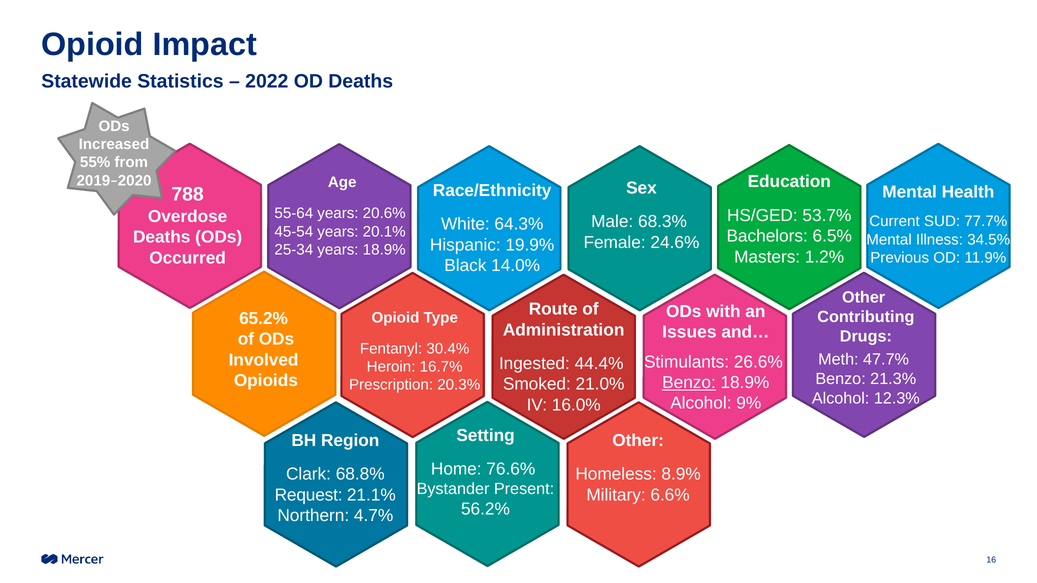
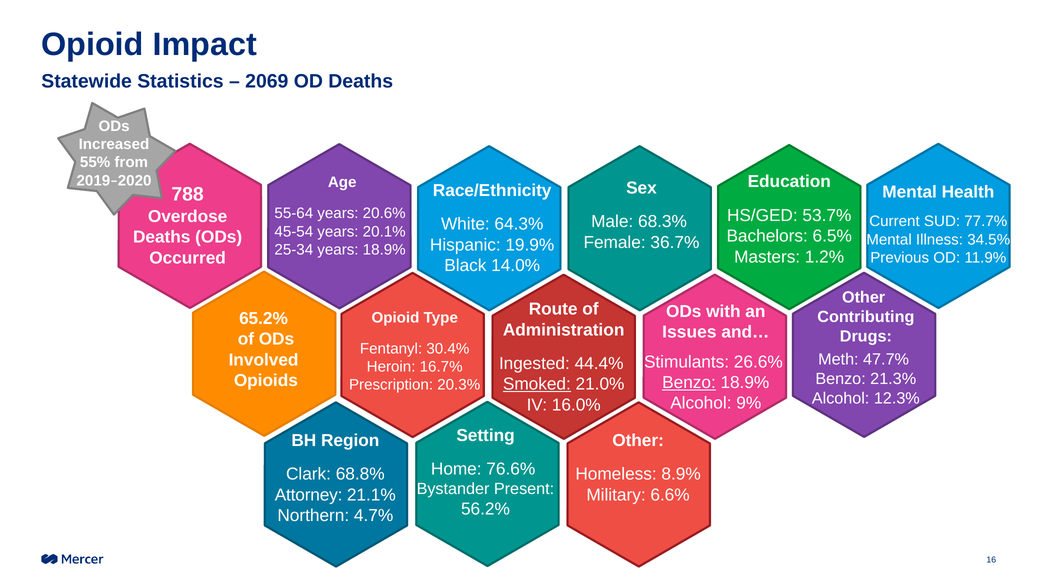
2022: 2022 -> 2069 (267, 82)
24.6%: 24.6% -> 36.7% (675, 243)
Smoked underline: none -> present (537, 384)
Request: Request -> Attorney (309, 495)
